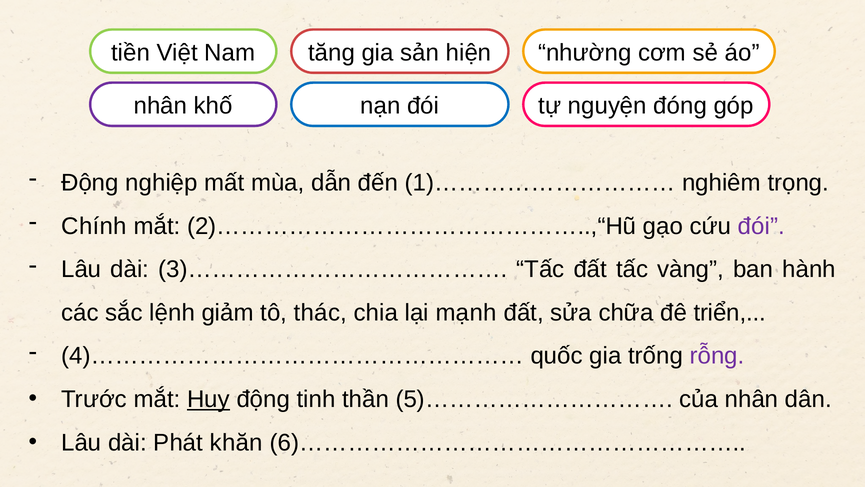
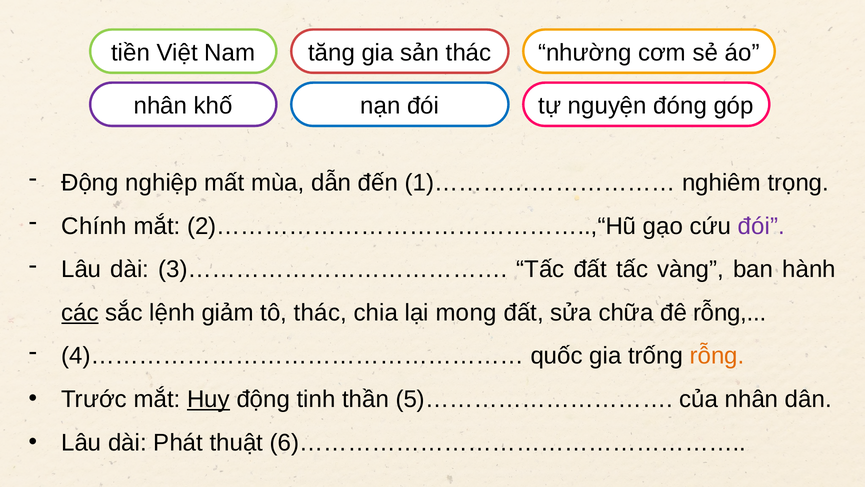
sản hiện: hiện -> thác (469, 53)
các underline: none -> present (80, 312)
mạnh: mạnh -> mong (466, 312)
đê triển: triển -> rỗng (730, 312)
rỗng colour: purple -> orange (717, 356)
khăn: khăn -> thuật (236, 442)
